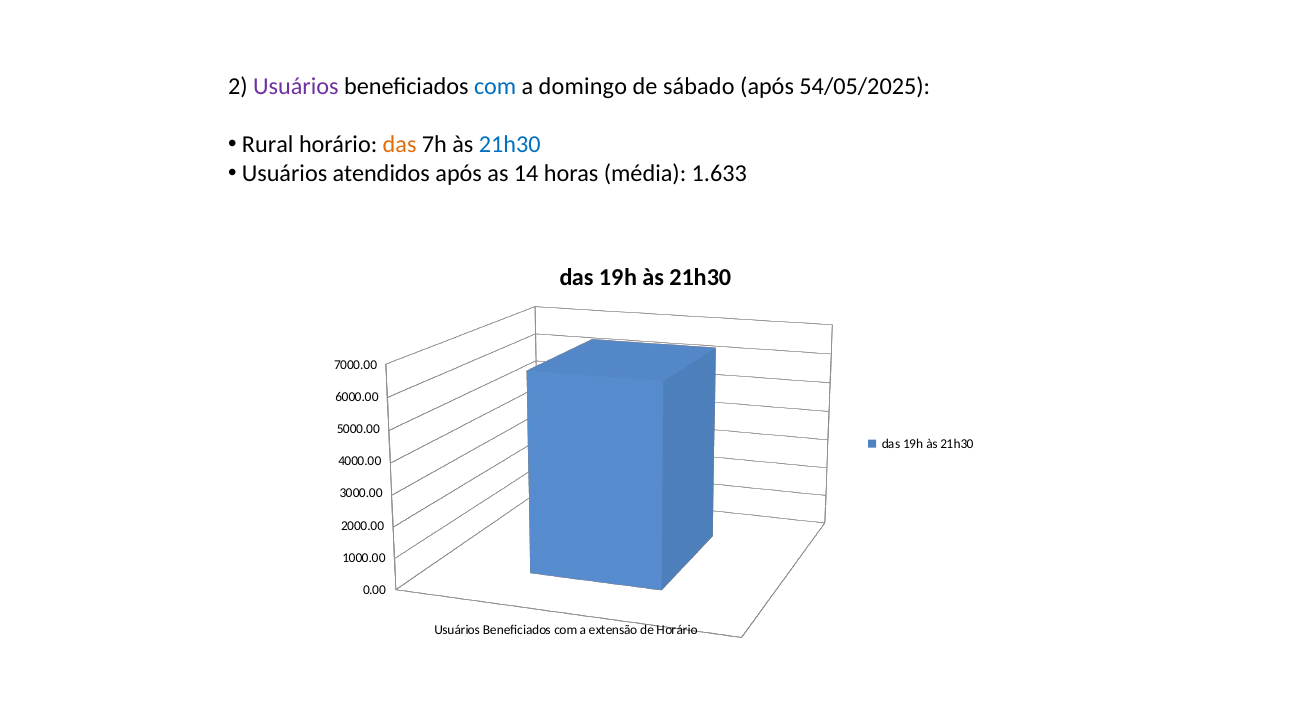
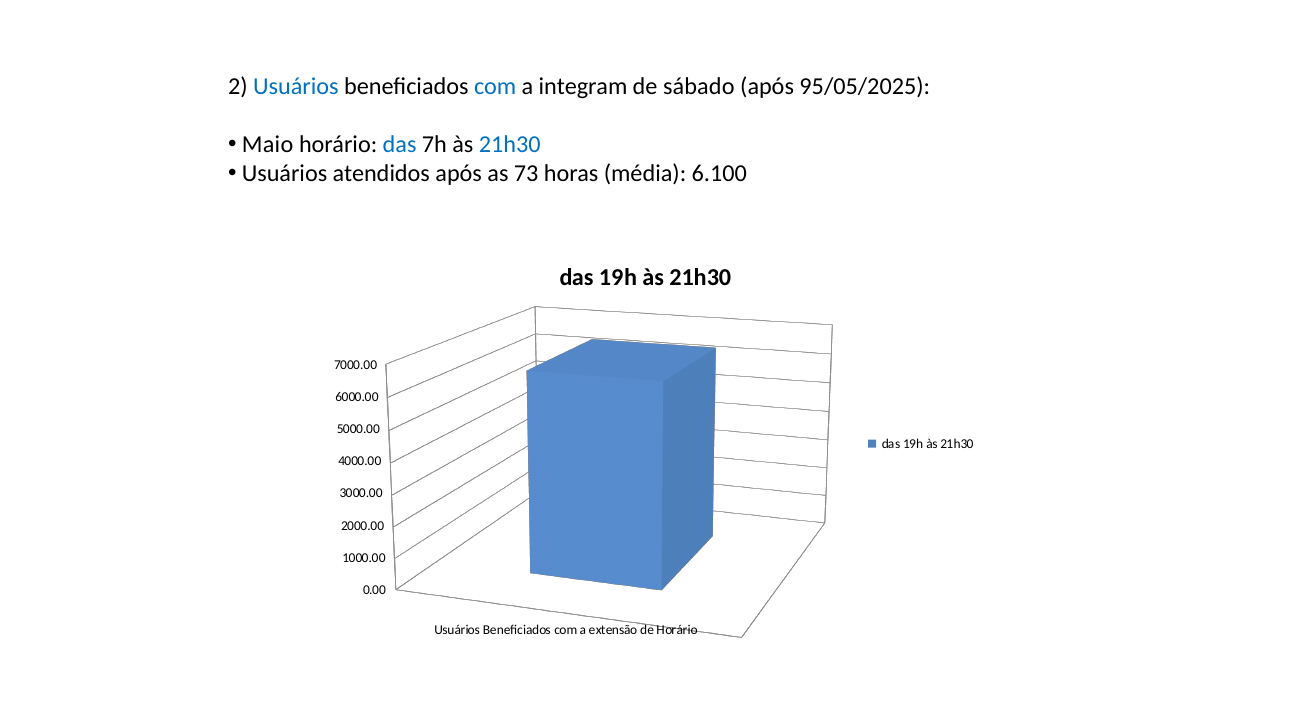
Usuários colour: purple -> blue (296, 87)
domingo: domingo -> integram (583, 87)
54/05/2025: 54/05/2025 -> 95/05/2025 (865, 87)
Rural: Rural -> Maio (268, 145)
das colour: orange -> blue (400, 145)
14: 14 -> 73 (526, 174)
1.633: 1.633 -> 6.100 (719, 174)
